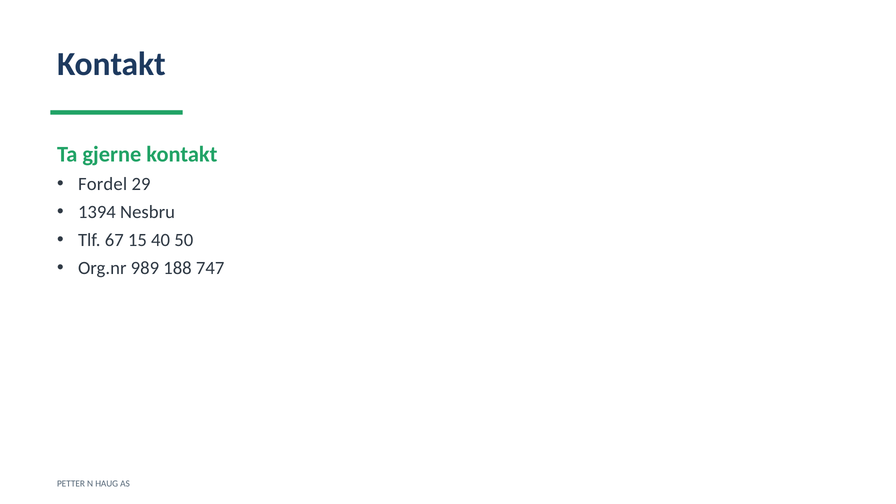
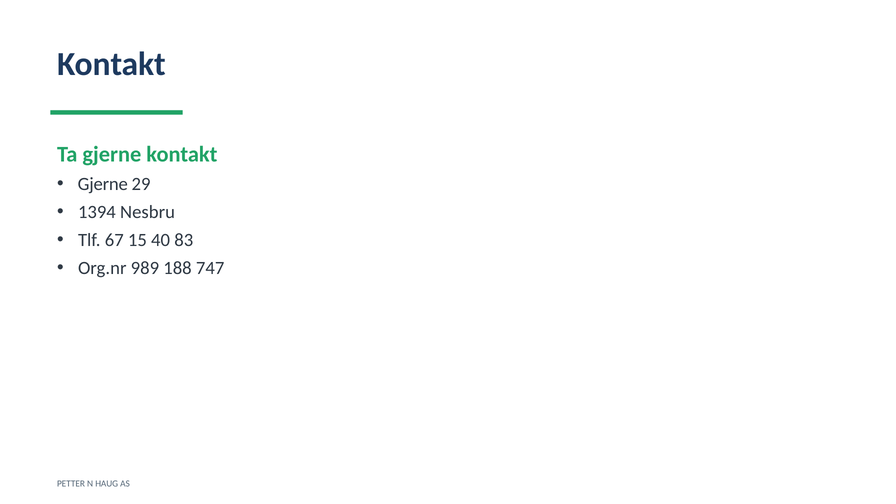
Fordel: Fordel -> Gjerne (103, 184)
50: 50 -> 83 (184, 240)
